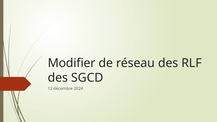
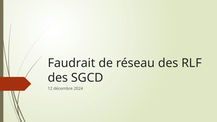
Modifier: Modifier -> Faudrait (72, 63)
